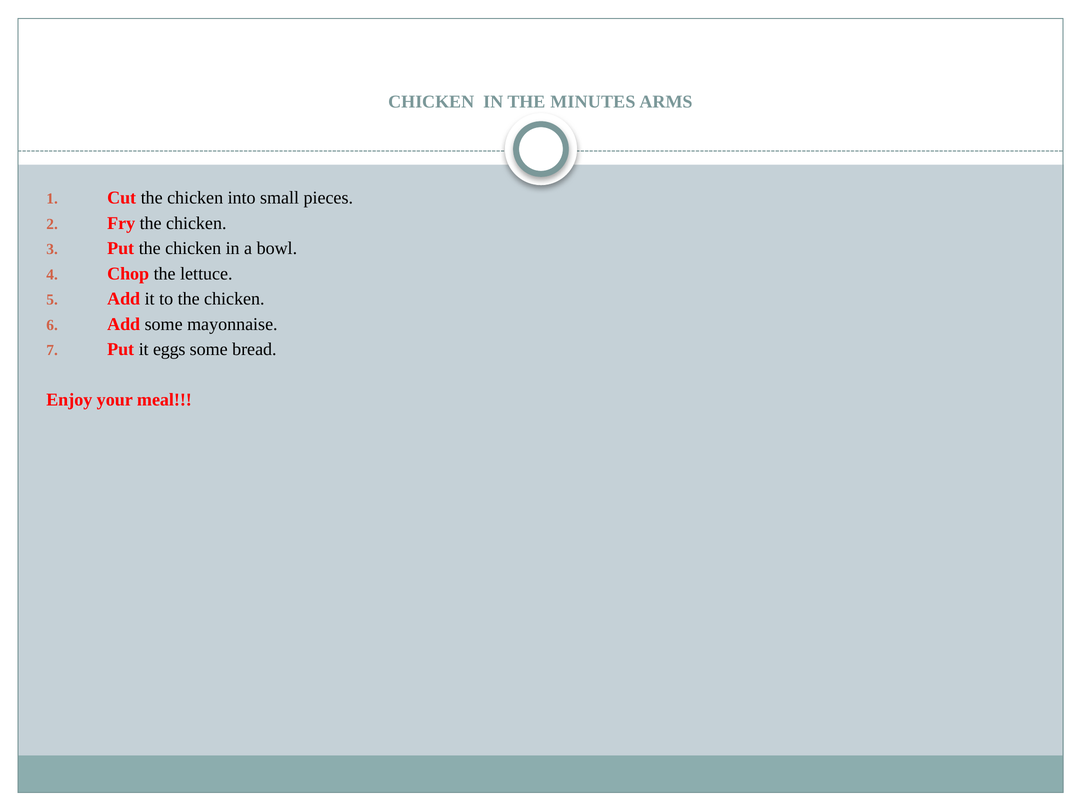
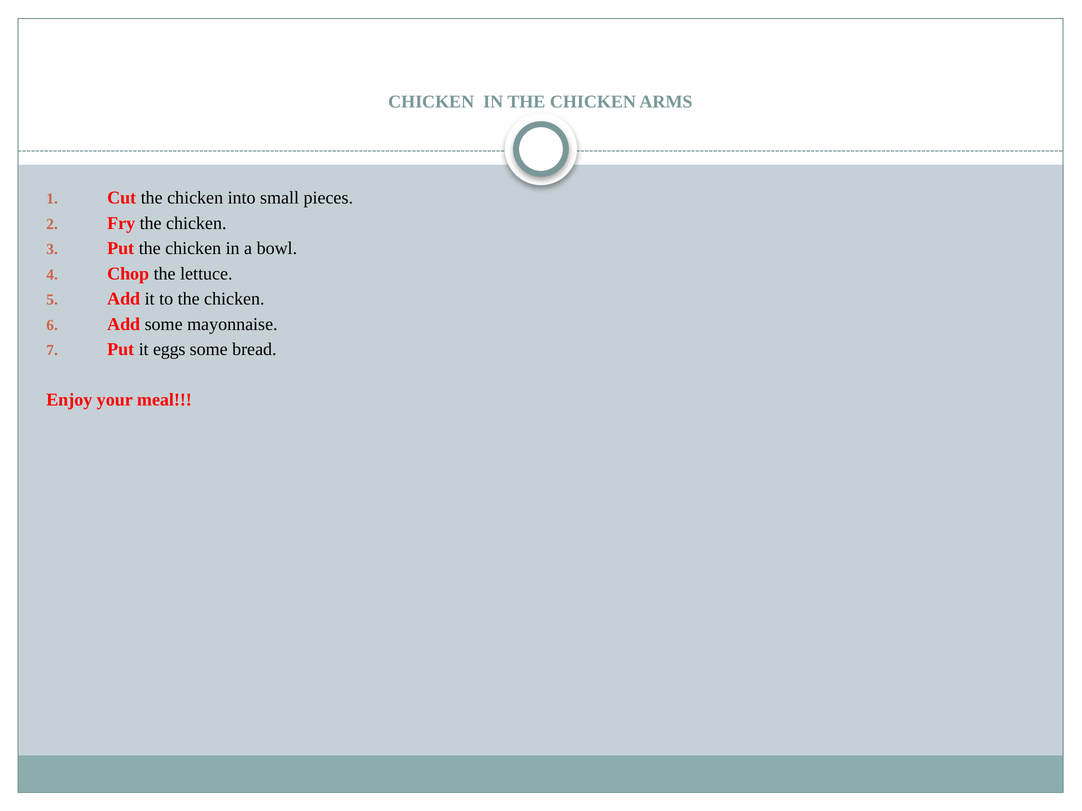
IN THE MINUTES: MINUTES -> CHICKEN (593, 102)
